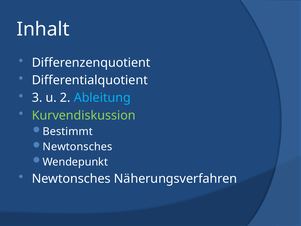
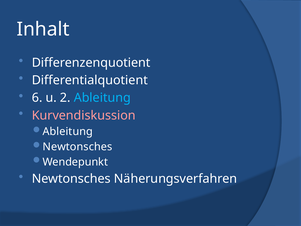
3: 3 -> 6 (37, 98)
Kurvendiskussion colour: light green -> pink (84, 115)
Bestimmt: Bestimmt -> Ableitung (68, 131)
